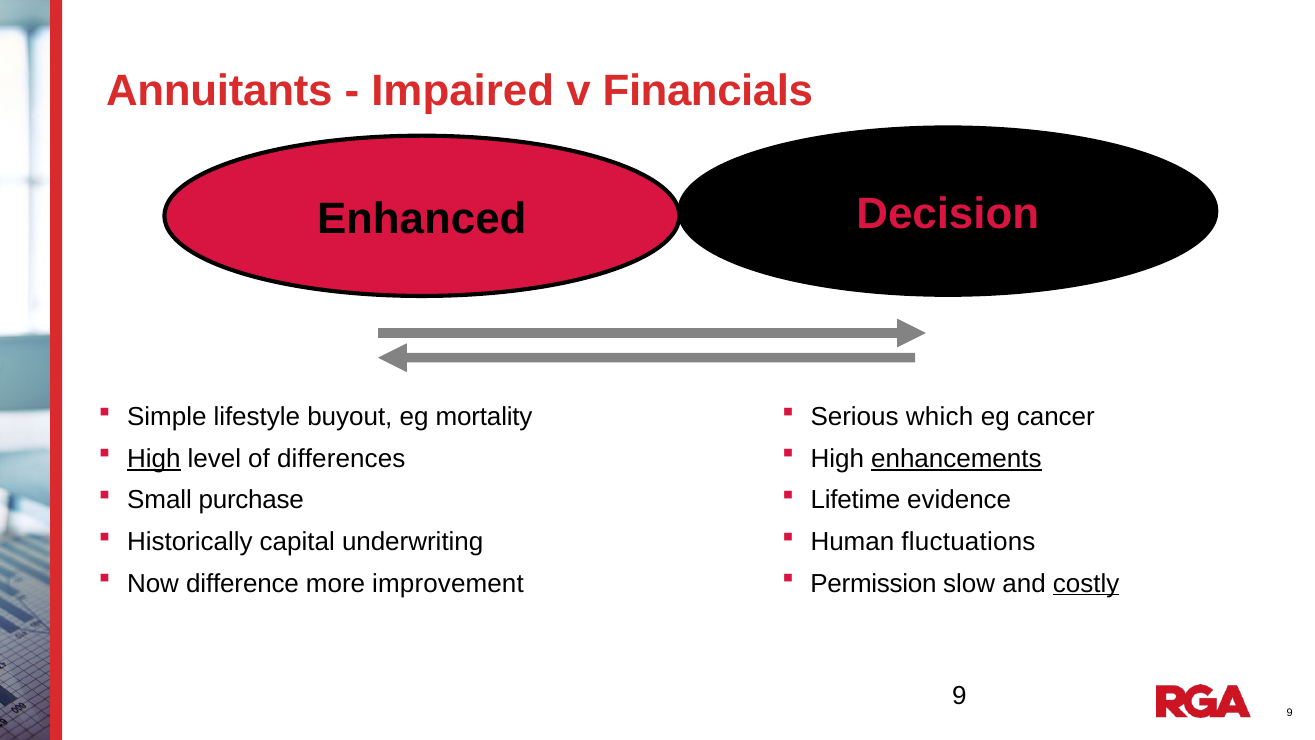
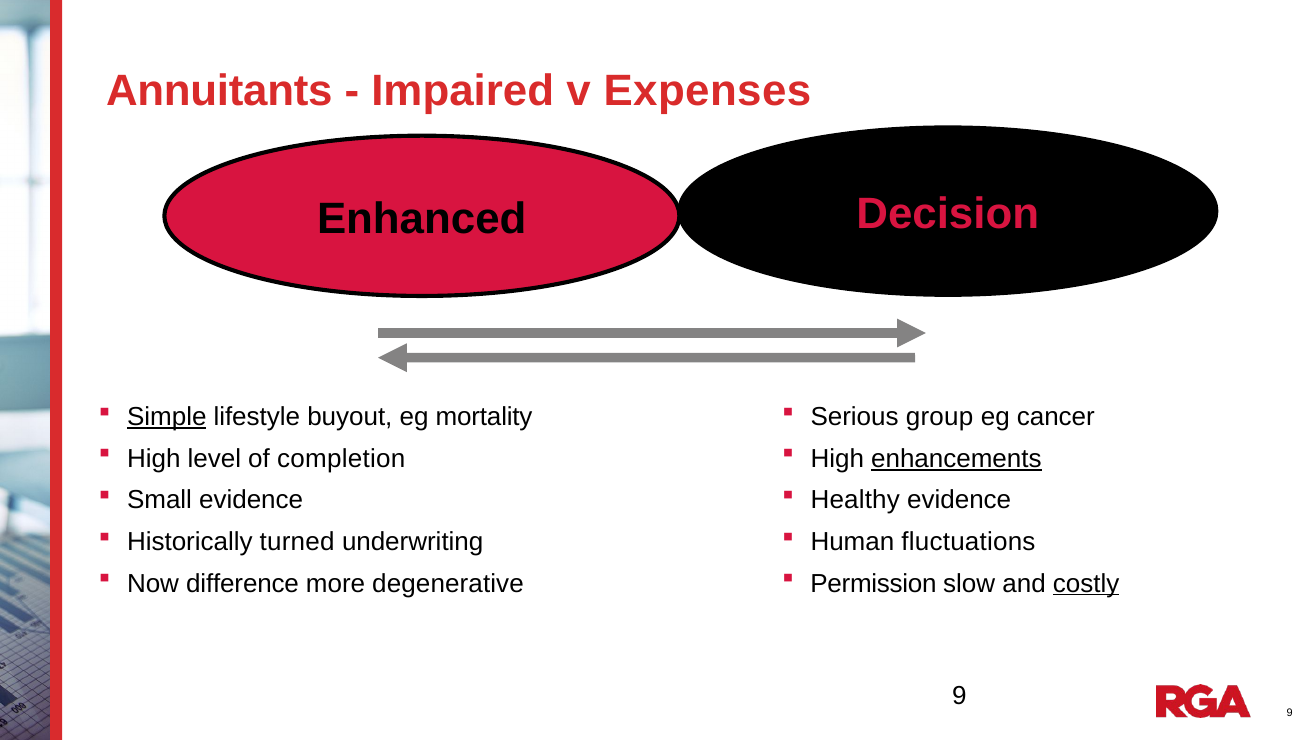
Financials: Financials -> Expenses (707, 91)
Simple underline: none -> present (167, 417)
which: which -> group (940, 417)
High underline: present -> none (154, 458)
differences: differences -> completion (341, 458)
Small purchase: purchase -> evidence (251, 500)
Lifetime: Lifetime -> Healthy (855, 500)
capital: capital -> turned (297, 542)
improvement: improvement -> degenerative (448, 583)
